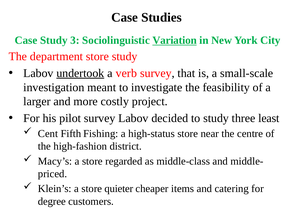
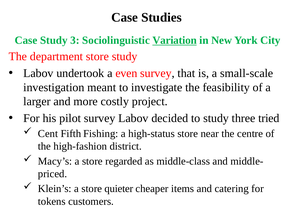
undertook underline: present -> none (80, 73)
verb: verb -> even (126, 73)
least: least -> tried (269, 118)
degree: degree -> tokens (52, 201)
